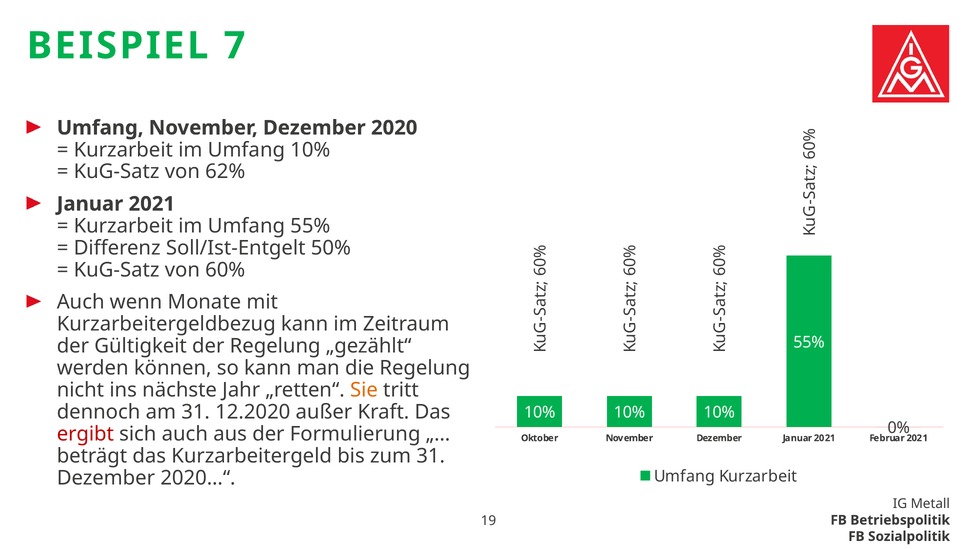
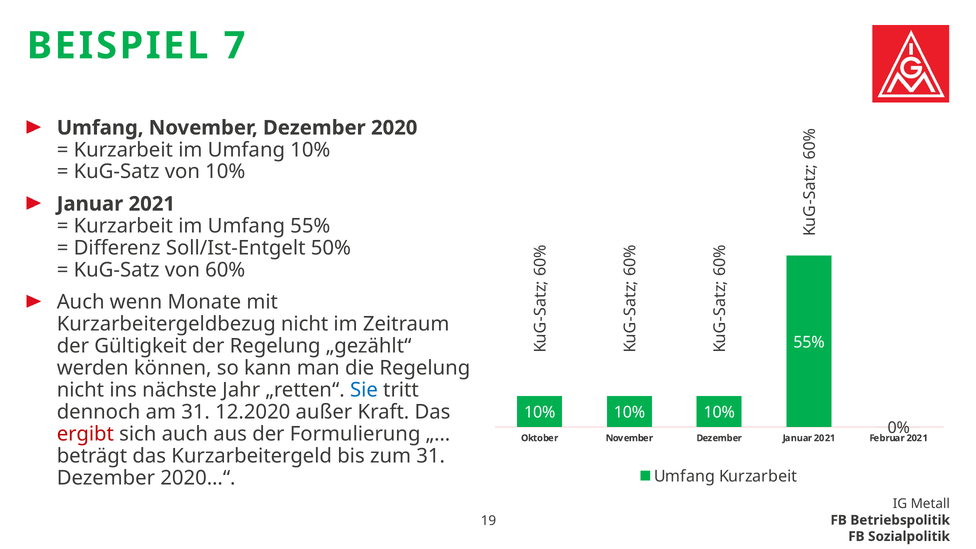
von 62%: 62% -> 10% (225, 172)
Kurzarbeitergeldbezug kann: kann -> nicht (305, 324)
Sie colour: orange -> blue (364, 390)
